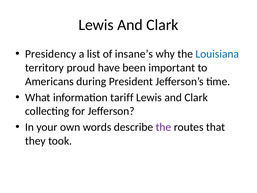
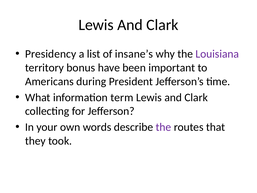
Louisiana colour: blue -> purple (217, 54)
proud: proud -> bonus (81, 68)
tariff: tariff -> term (122, 97)
